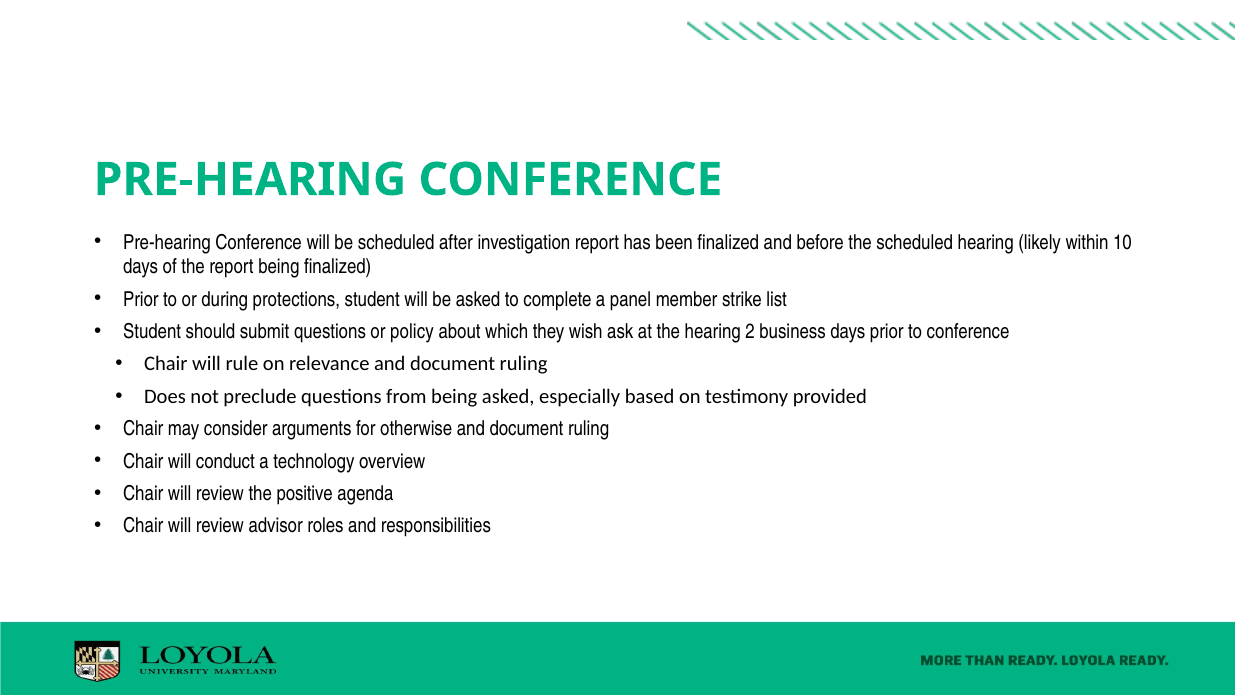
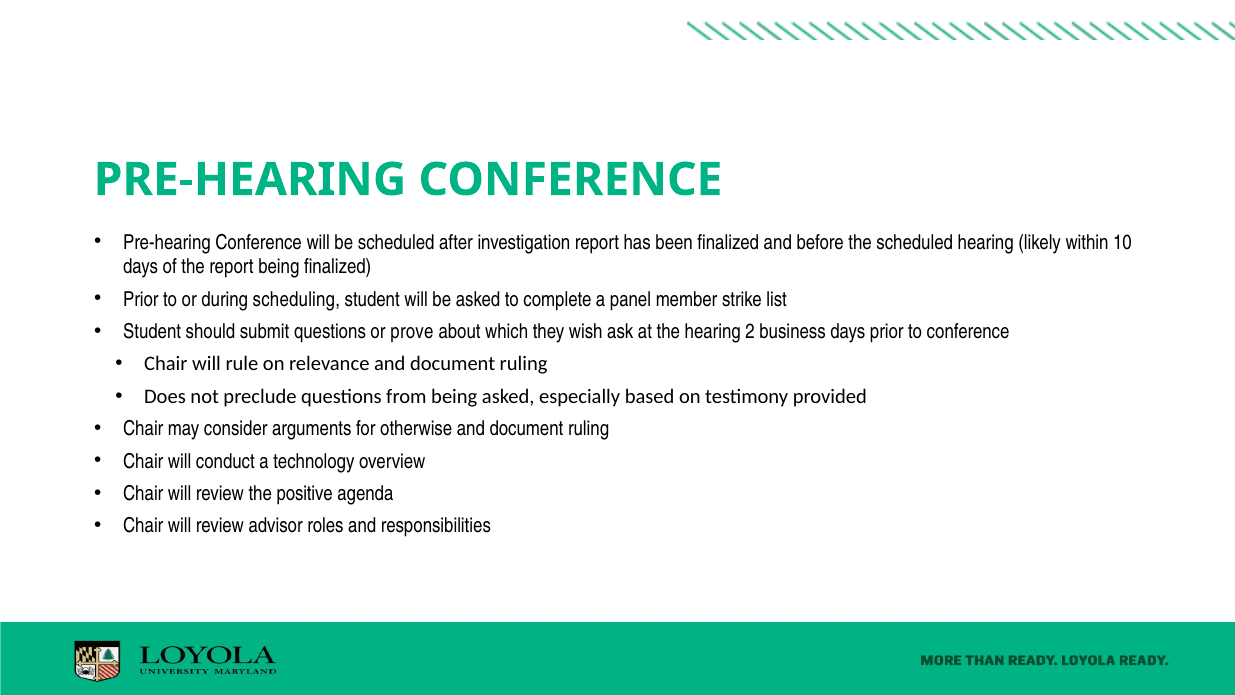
protections: protections -> scheduling (296, 299)
policy: policy -> prove (412, 332)
